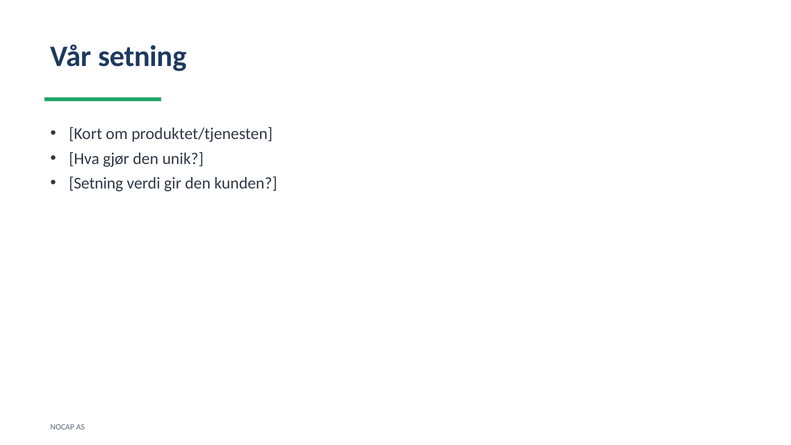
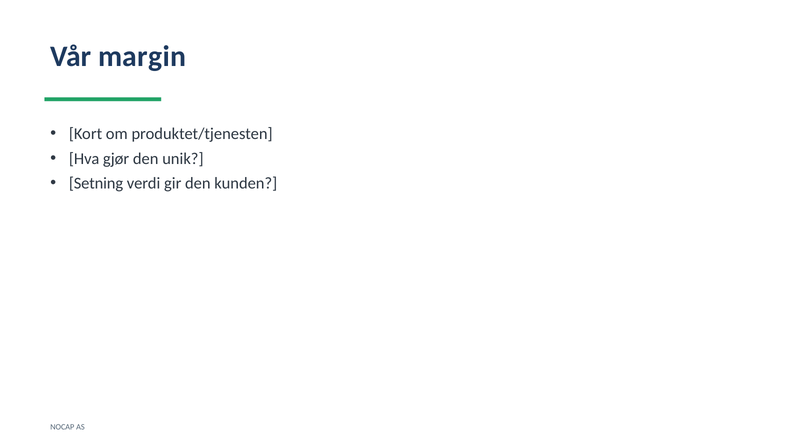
Vår setning: setning -> margin (142, 56)
